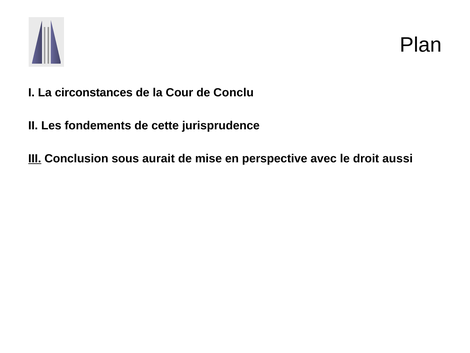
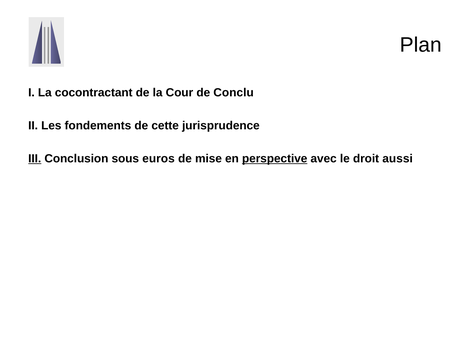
circonstances: circonstances -> cocontractant (94, 92)
aurait: aurait -> euros (159, 158)
perspective underline: none -> present (275, 158)
